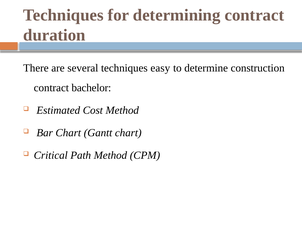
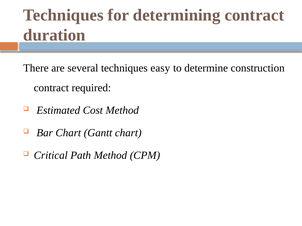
bachelor: bachelor -> required (91, 88)
